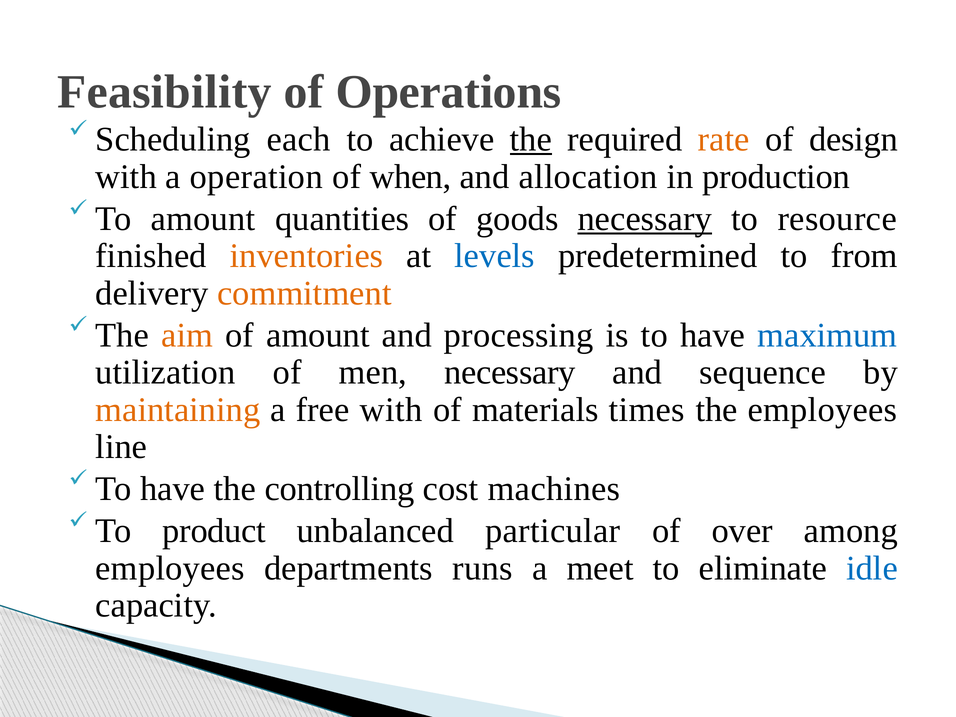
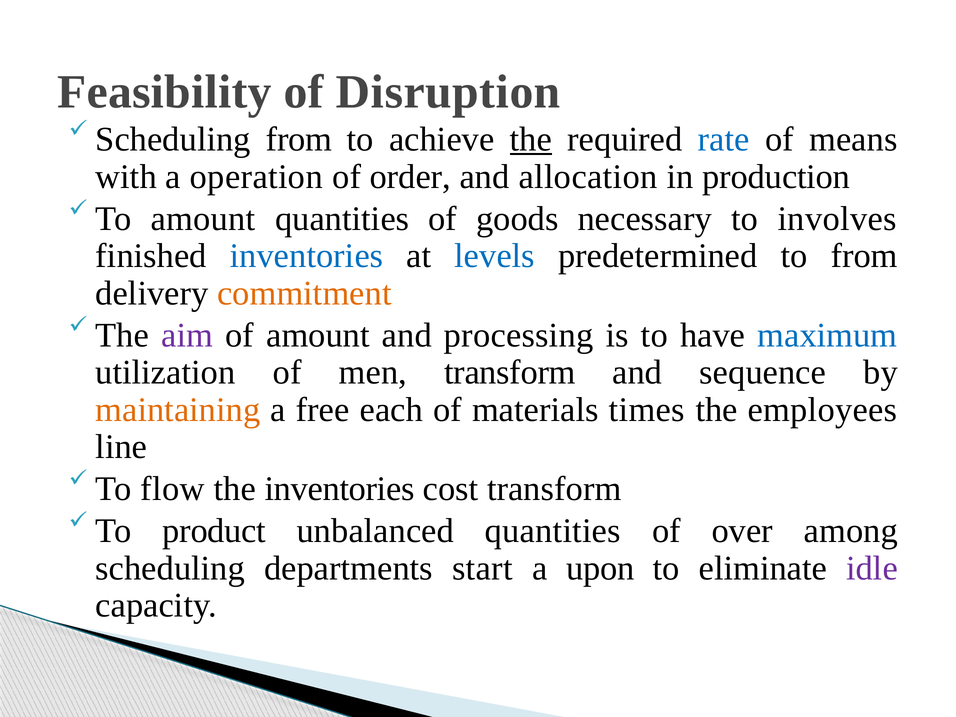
Operations: Operations -> Disruption (448, 92)
Scheduling each: each -> from (299, 139)
rate colour: orange -> blue (724, 139)
design: design -> means (853, 139)
when: when -> order (410, 177)
necessary underline: present -> none (645, 219)
resource: resource -> involves (837, 219)
inventories colour: orange -> blue (307, 256)
aim colour: orange -> purple (187, 335)
men necessary: necessary -> transform (510, 372)
free with: with -> each (391, 410)
have: have -> flow (172, 489)
the controlling: controlling -> inventories (340, 489)
cost machines: machines -> transform (554, 489)
unbalanced particular: particular -> quantities (553, 531)
employees: employees -> scheduling (170, 568)
runs: runs -> start (482, 568)
meet: meet -> upon (600, 568)
idle colour: blue -> purple (872, 568)
